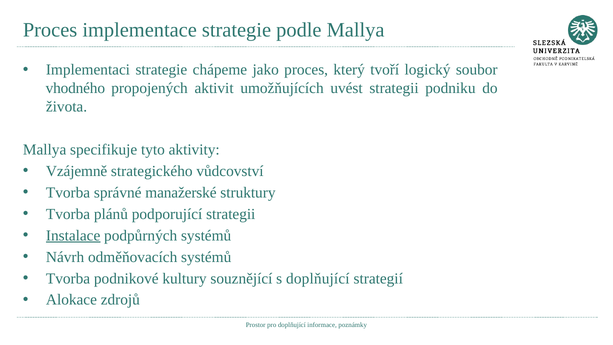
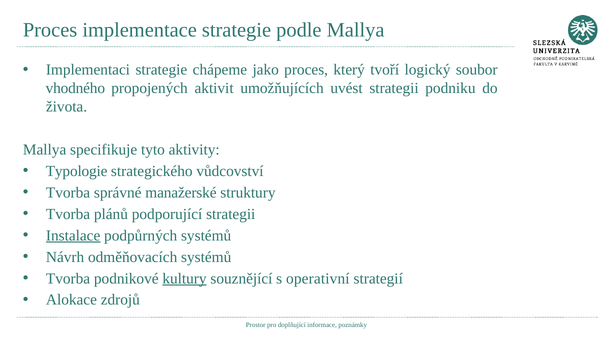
Vzájemně: Vzájemně -> Typologie (77, 171)
kultury underline: none -> present (185, 278)
s doplňující: doplňující -> operativní (318, 278)
